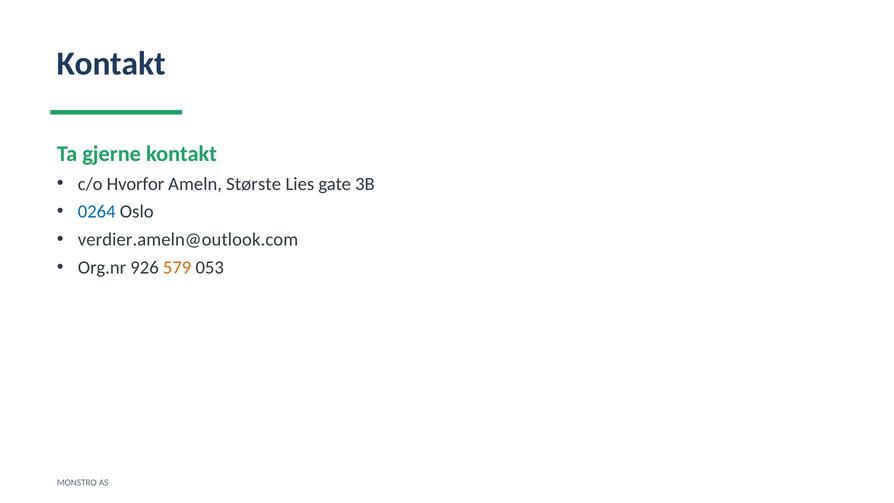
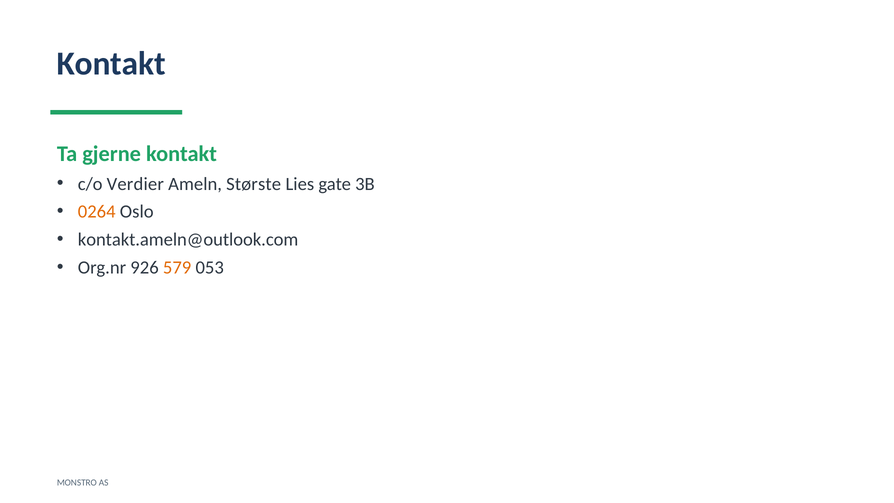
Hvorfor: Hvorfor -> Verdier (135, 184)
0264 colour: blue -> orange (97, 212)
verdier.ameln@outlook.com: verdier.ameln@outlook.com -> kontakt.ameln@outlook.com (188, 240)
